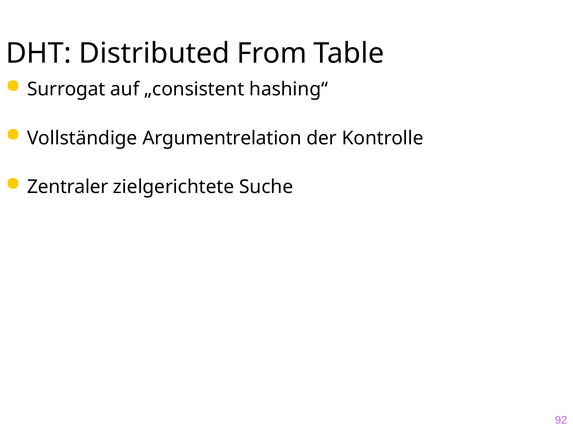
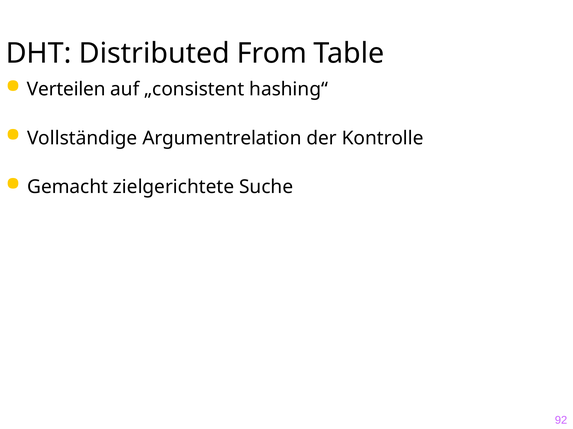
Surrogat: Surrogat -> Verteilen (66, 89)
Zentraler: Zentraler -> Gemacht (68, 187)
